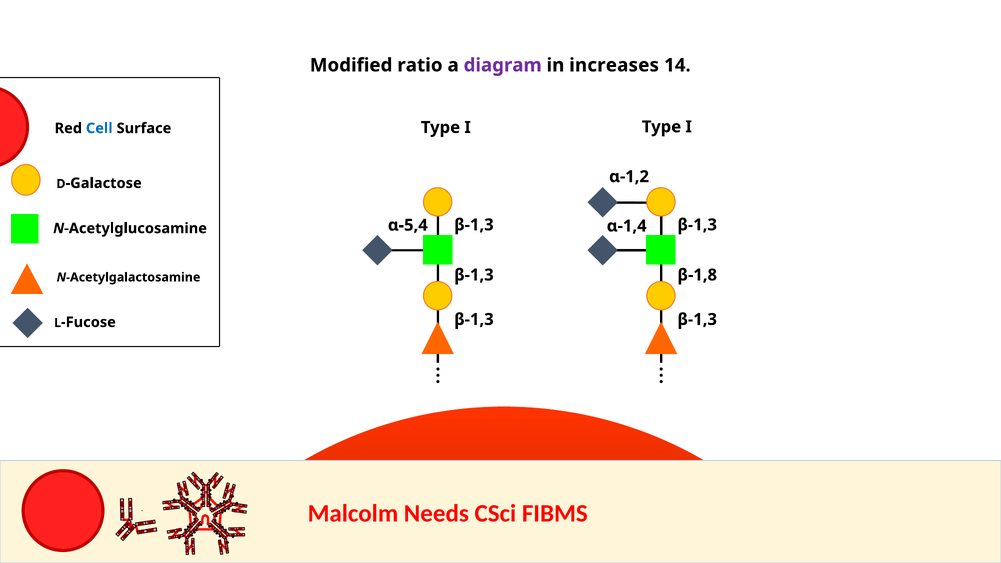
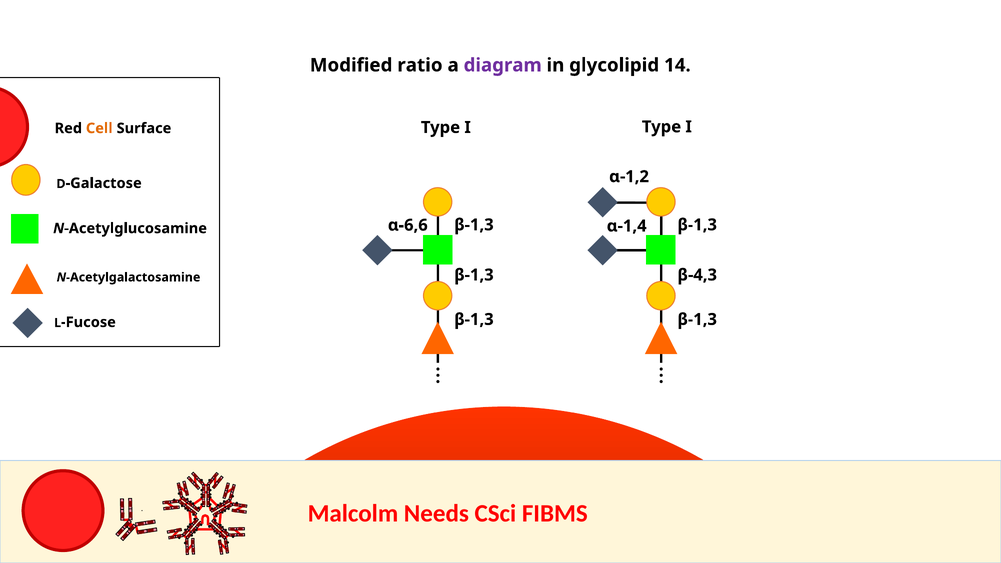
increases: increases -> glycolipid (614, 65)
Cell colour: blue -> orange (99, 128)
α-5,4: α-5,4 -> α-6,6 (408, 225)
β-1,8: β-1,8 -> β-4,3 (697, 275)
